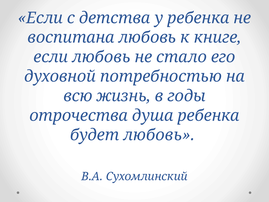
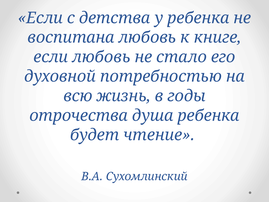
будет любовь: любовь -> чтение (159, 135)
